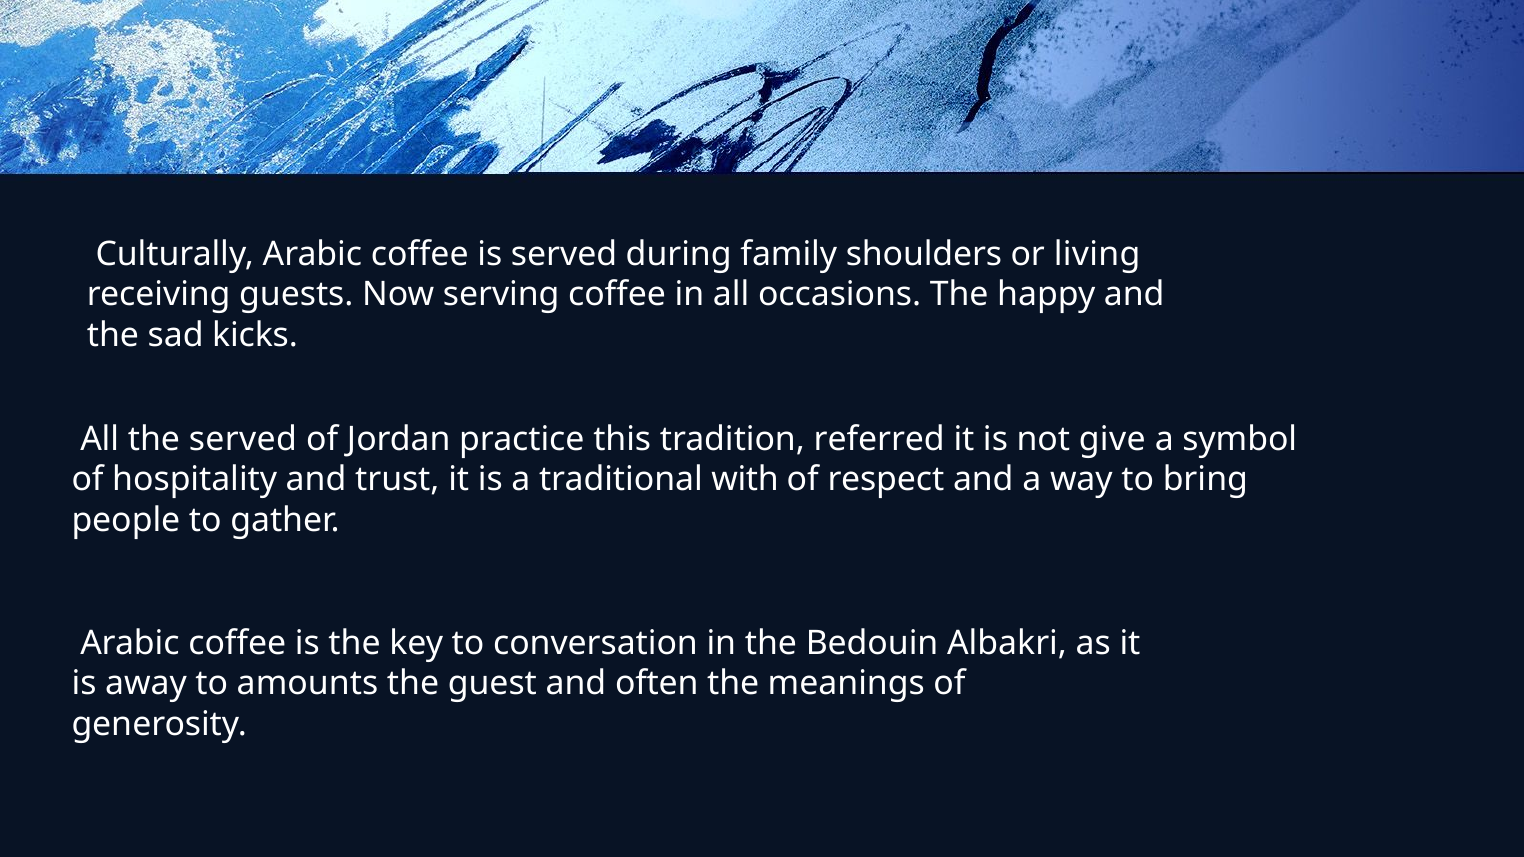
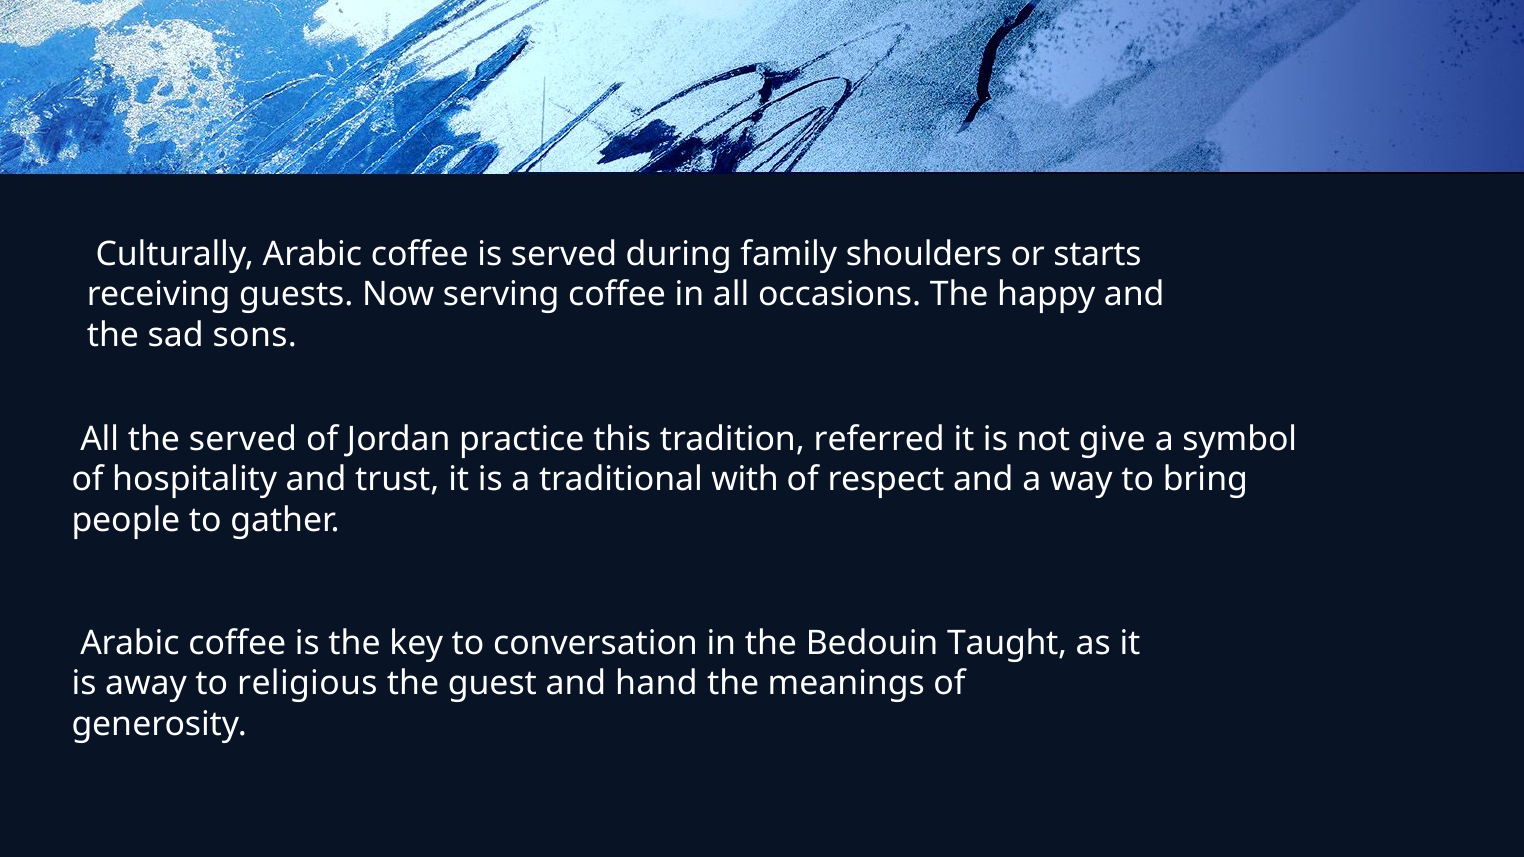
living: living -> starts (1097, 254)
kicks: kicks -> sons (255, 335)
Albakri: Albakri -> Taught (1007, 643)
amounts: amounts -> religious (307, 684)
often: often -> hand (656, 684)
